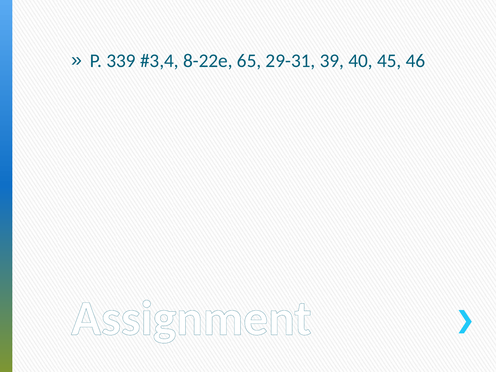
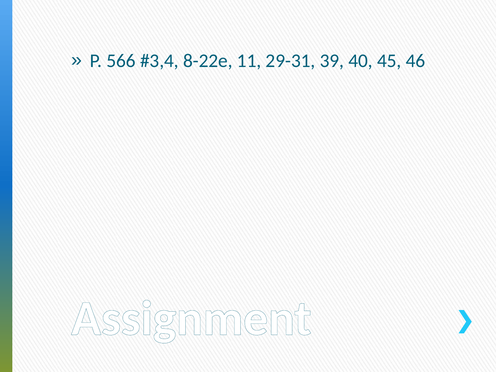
339: 339 -> 566 (121, 61)
65: 65 -> 11 (249, 61)
